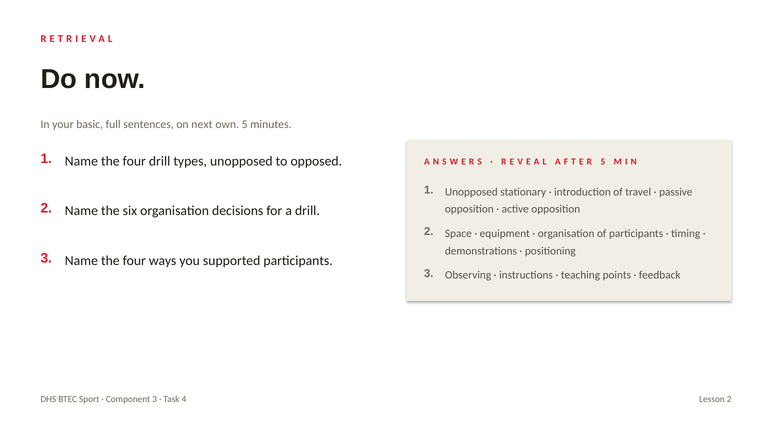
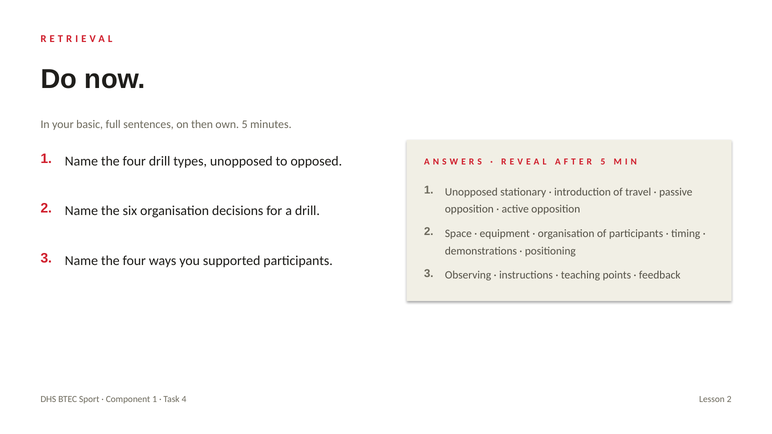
next: next -> then (202, 125)
Component 3: 3 -> 1 (155, 399)
